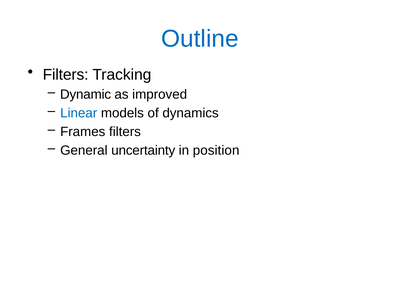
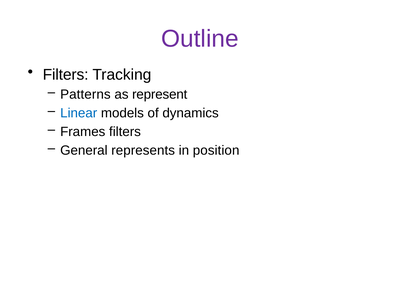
Outline colour: blue -> purple (200, 39)
Dynamic: Dynamic -> Patterns (85, 94)
improved: improved -> represent (160, 94)
uncertainty: uncertainty -> represents (143, 150)
